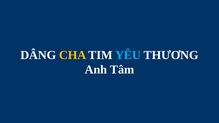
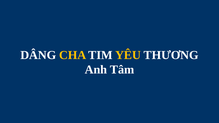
YÊU colour: light blue -> yellow (128, 55)
